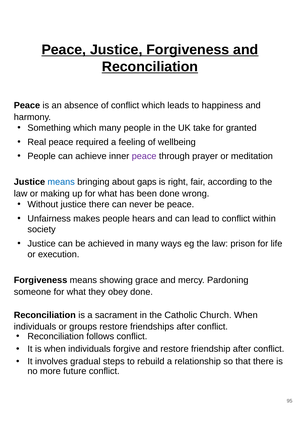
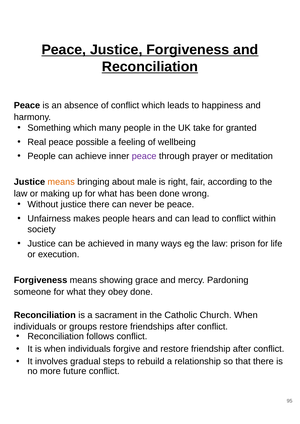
required: required -> possible (92, 142)
means colour: blue -> orange (61, 182)
gaps: gaps -> male (147, 182)
